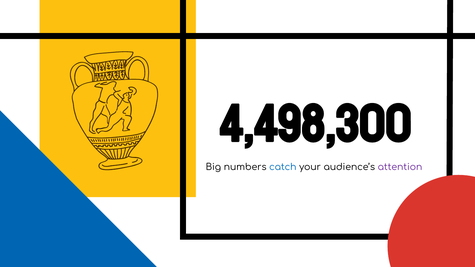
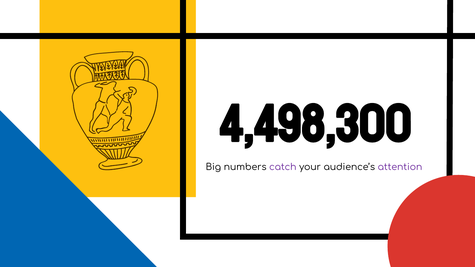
catch colour: blue -> purple (283, 167)
